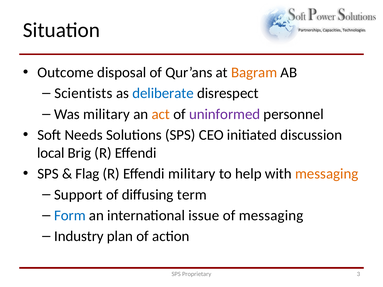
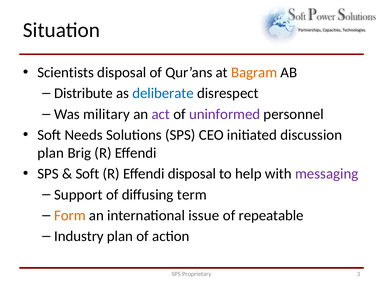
Outcome: Outcome -> Scientists (66, 73)
Scientists: Scientists -> Distribute (83, 93)
act colour: orange -> purple (161, 114)
local: local -> plan (51, 153)
Flag: Flag -> Soft (87, 174)
Effendi military: military -> disposal (192, 174)
messaging colour: orange -> purple (327, 174)
Form colour: blue -> orange (70, 216)
of messaging: messaging -> repeatable (271, 216)
